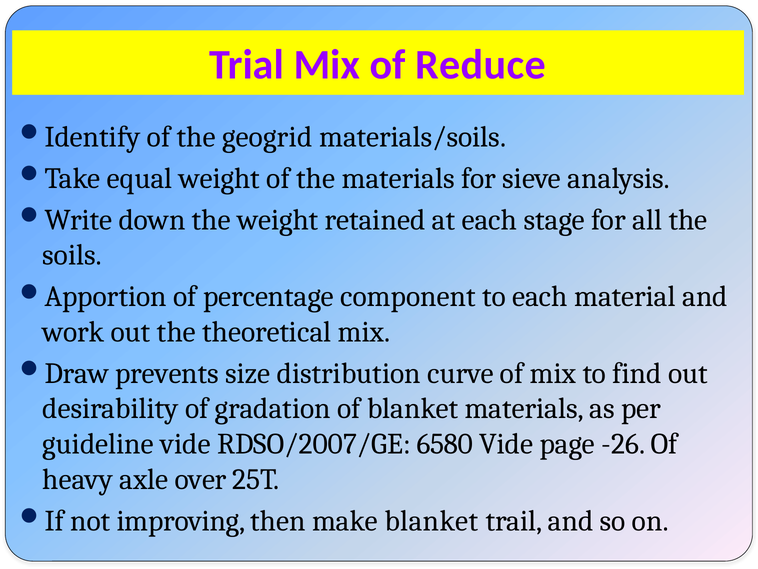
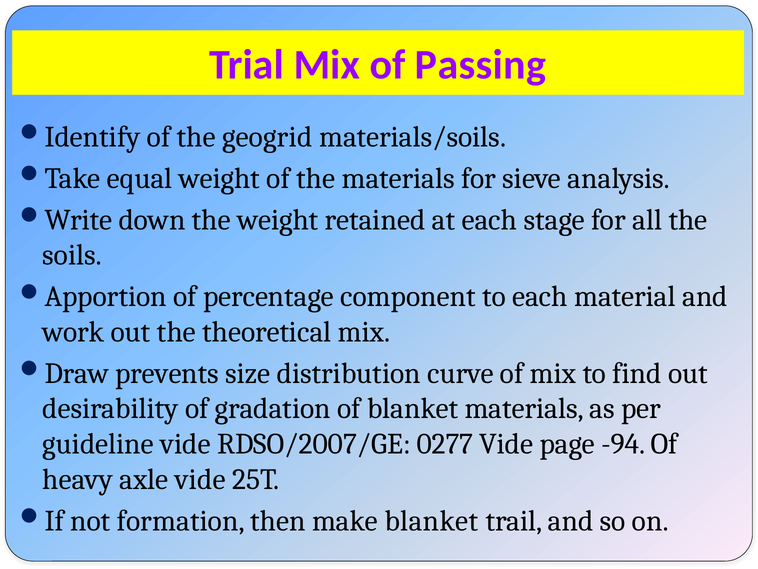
Reduce: Reduce -> Passing (481, 65)
6580: 6580 -> 0277 (445, 444)
-26: -26 -> -94 (623, 444)
axle over: over -> vide (200, 479)
improving: improving -> formation (181, 520)
